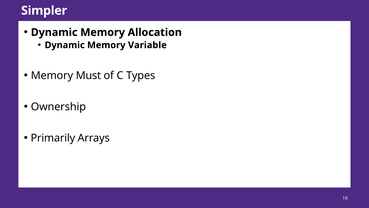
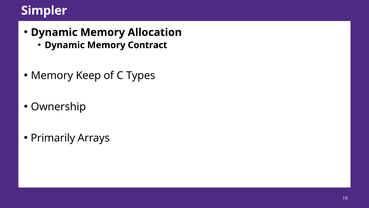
Variable: Variable -> Contract (147, 45)
Must: Must -> Keep (88, 75)
